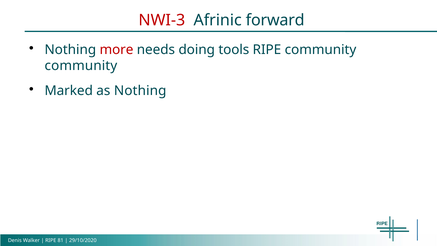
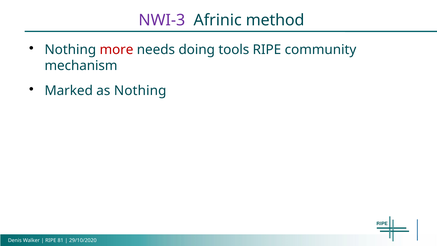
NWI-3 colour: red -> purple (162, 20)
forward: forward -> method (275, 20)
community: community -> mechanism (81, 66)
